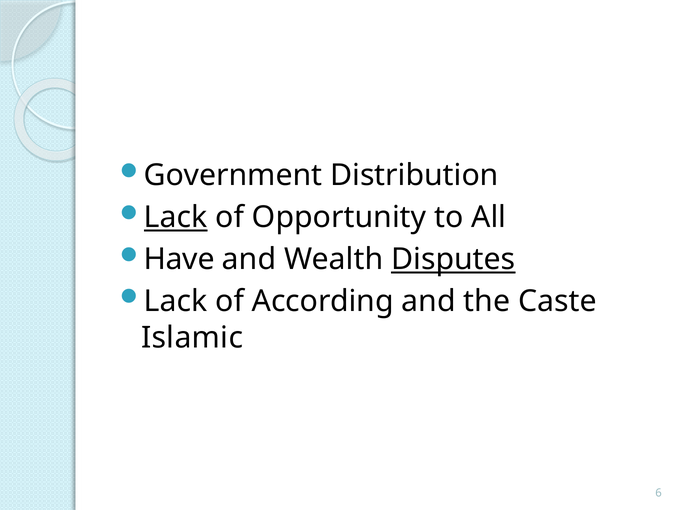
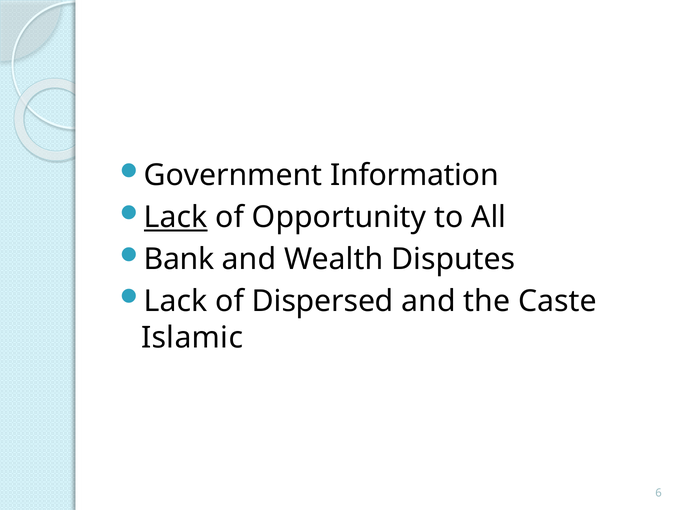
Distribution: Distribution -> Information (414, 176)
Have: Have -> Bank (179, 260)
Disputes underline: present -> none (453, 260)
According: According -> Dispersed (323, 302)
